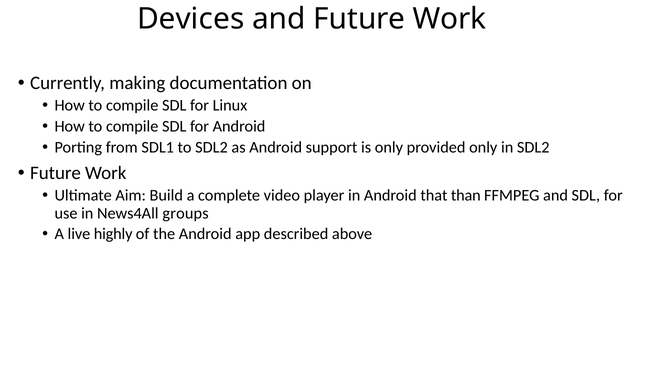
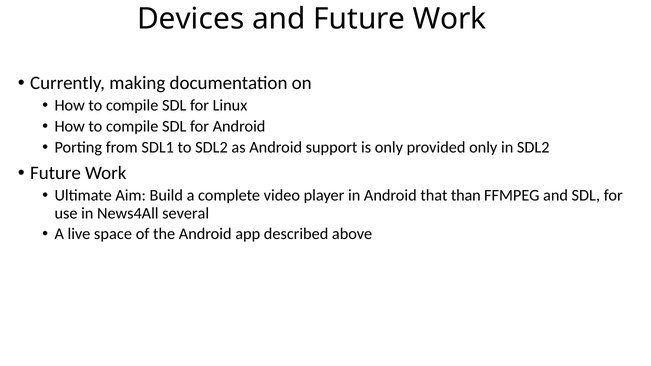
groups: groups -> several (186, 213)
highly: highly -> space (113, 234)
